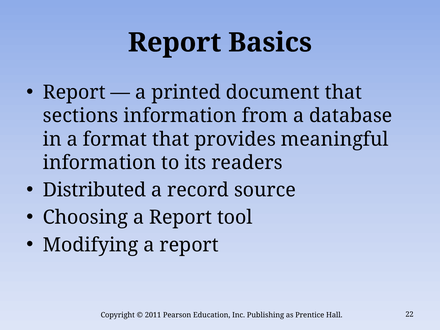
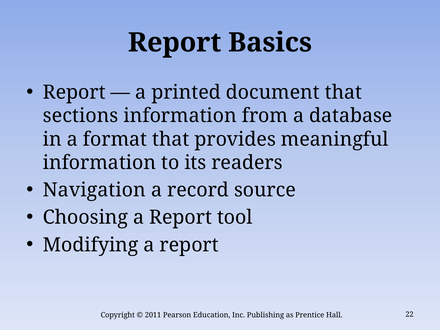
Distributed: Distributed -> Navigation (94, 190)
